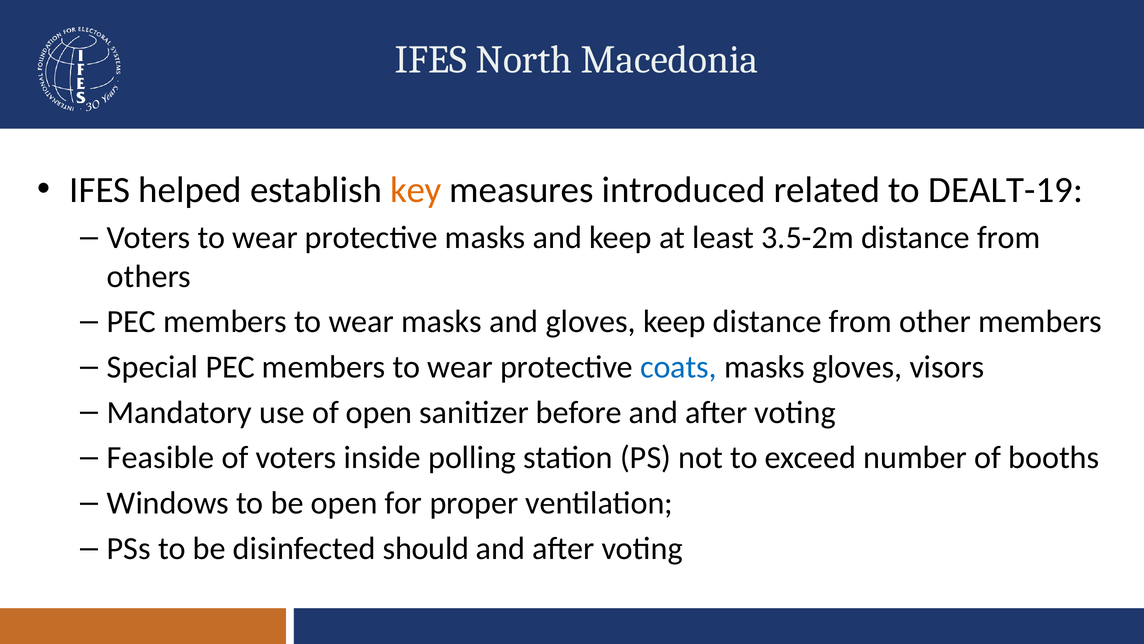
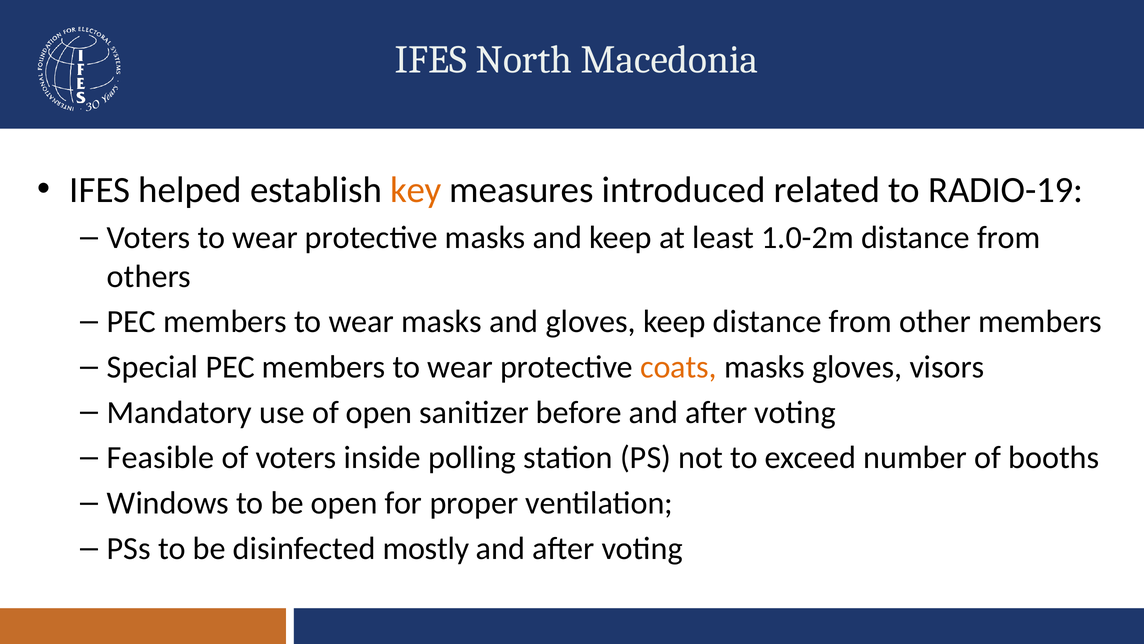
DEALT-19: DEALT-19 -> RADIO-19 (1006, 190)
3.5-2m: 3.5-2m -> 1.0-2m (807, 238)
coats colour: blue -> orange (678, 367)
should: should -> mostly (426, 548)
